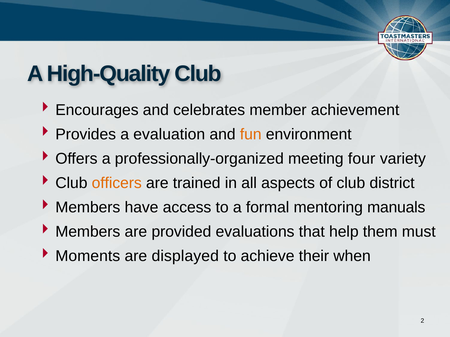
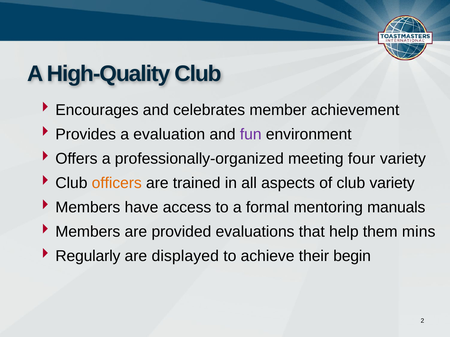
fun colour: orange -> purple (251, 135)
club district: district -> variety (392, 183)
must: must -> mins (419, 232)
Moments: Moments -> Regularly (88, 256)
when: when -> begin (352, 256)
